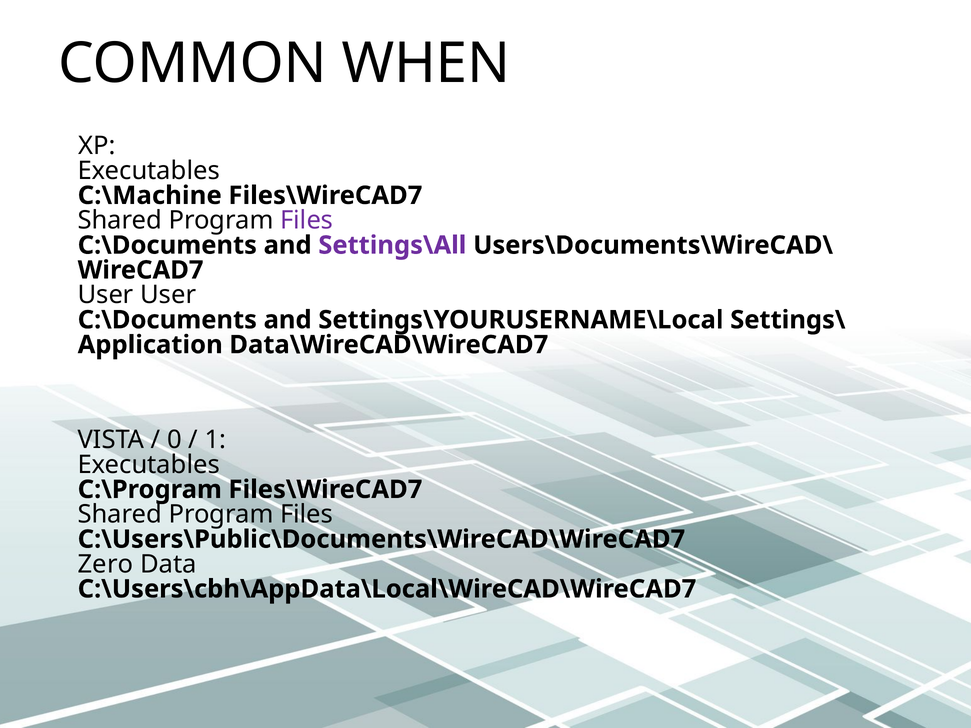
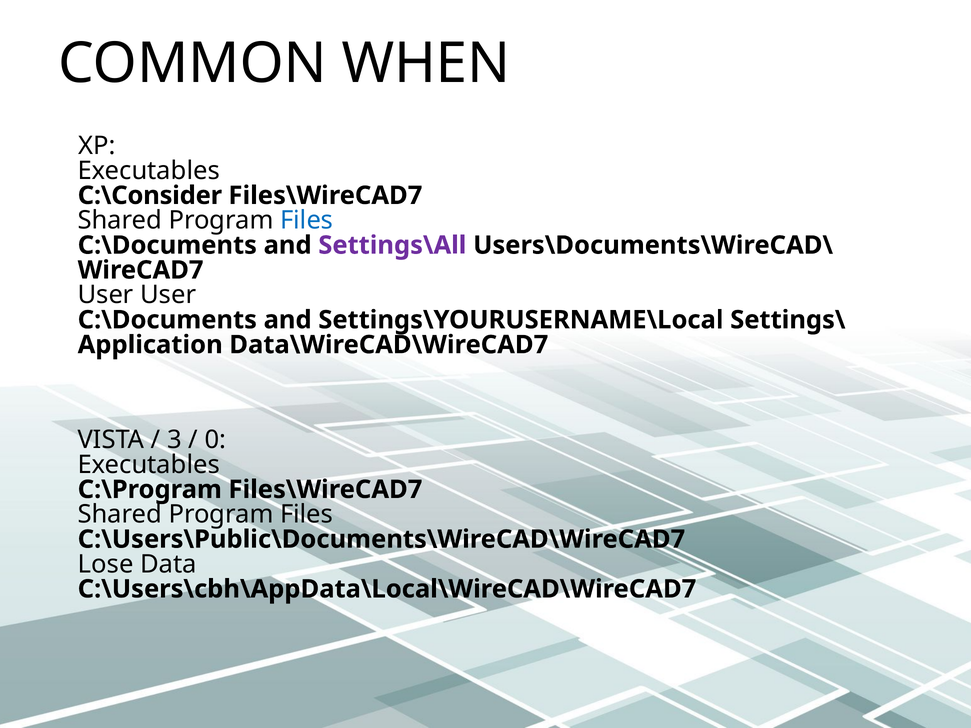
C:\Machine: C:\Machine -> C:\Consider (150, 196)
Files colour: purple -> blue (307, 220)
0: 0 -> 3 (174, 440)
1: 1 -> 0 (215, 440)
Zero: Zero -> Lose (106, 564)
